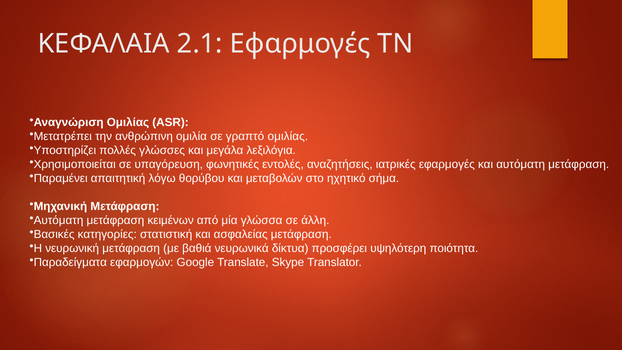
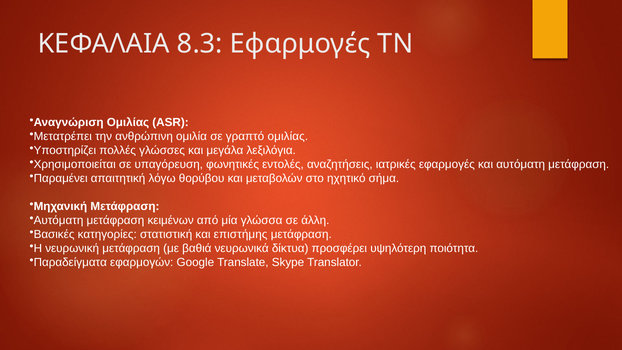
2.1: 2.1 -> 8.3 (200, 44)
ασφαλείας: ασφαλείας -> επιστήμης (241, 234)
